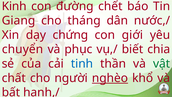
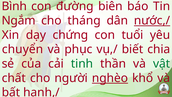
Kinh: Kinh -> Bình (14, 6)
chết: chết -> biên (110, 6)
Giang: Giang -> Ngắm (19, 21)
nước,/ underline: none -> present (152, 21)
giới: giới -> tuổi (133, 35)
tinh colour: blue -> green (82, 64)
